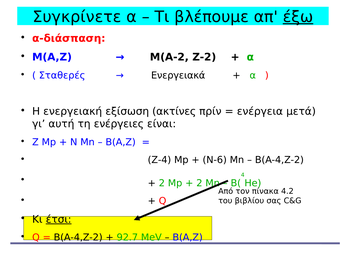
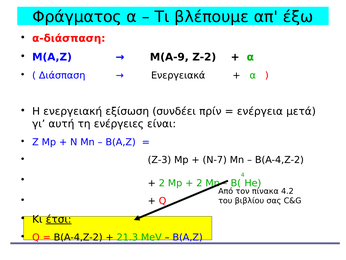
Συγκρίνετε: Συγκρίνετε -> Φράγματος (77, 17)
έξω underline: present -> none (298, 17)
M(A-2: M(A-2 -> M(A-9 (169, 57)
Σταθερές: Σταθερές -> Διάσπαση (62, 75)
ακτίνες: ακτίνες -> συνδέει (174, 111)
Z-4: Z-4 -> Z-3 (159, 160)
N-6: N-6 -> N-7 (215, 160)
92.7: 92.7 -> 21.3 (127, 237)
